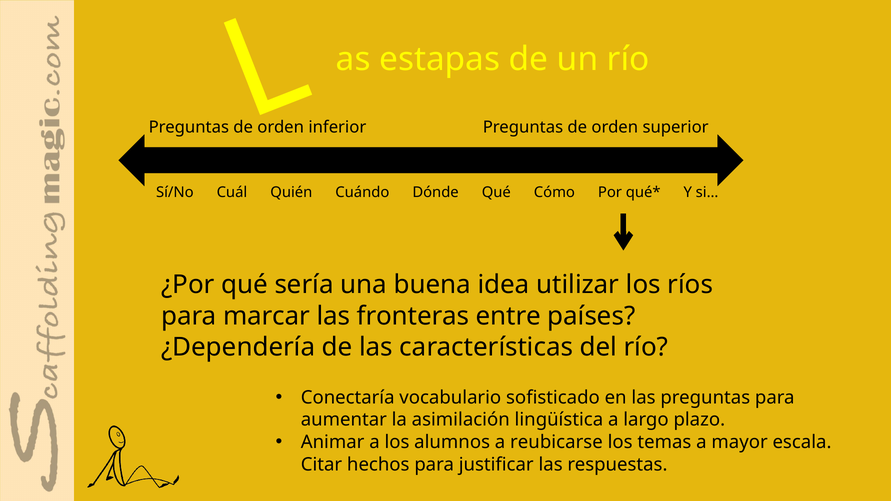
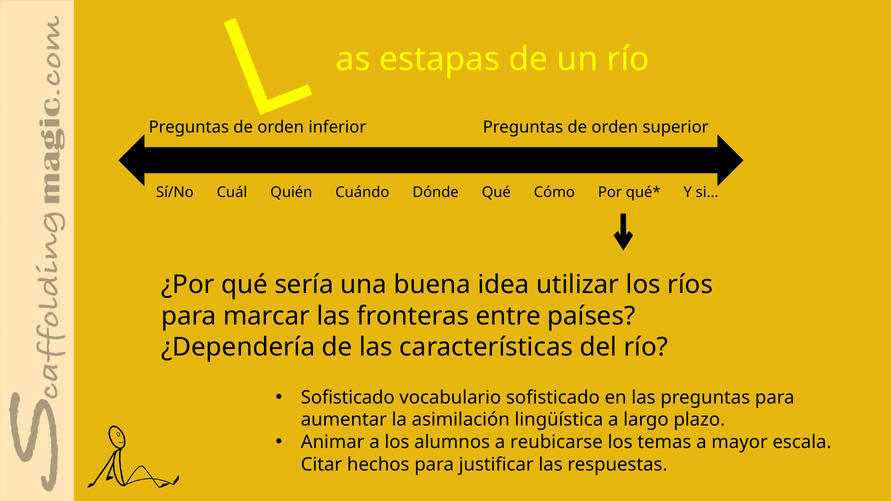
Conectaría: Conectaría -> Sofisticado (348, 398)
